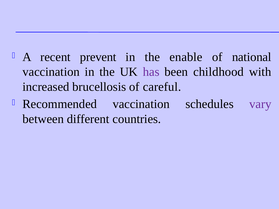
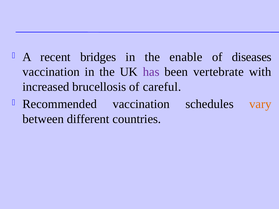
prevent: prevent -> bridges (98, 57)
national: national -> diseases (252, 57)
childhood: childhood -> vertebrate (219, 72)
vary colour: purple -> orange (260, 104)
